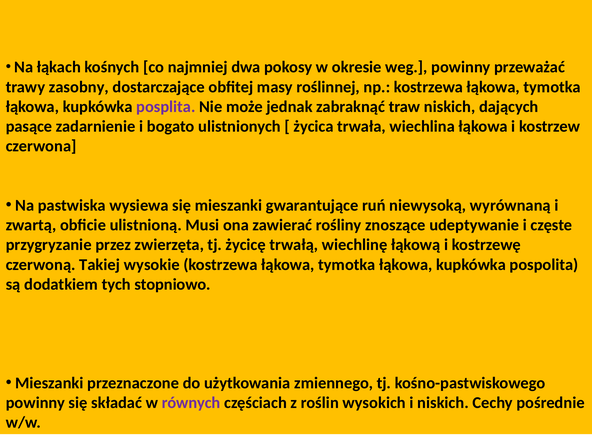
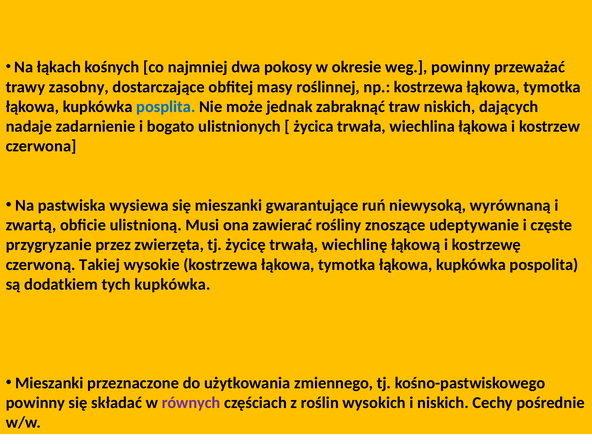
posplita colour: purple -> blue (166, 107)
pasące: pasące -> nadaje (29, 126)
tych stopniowo: stopniowo -> kupkówka (172, 284)
